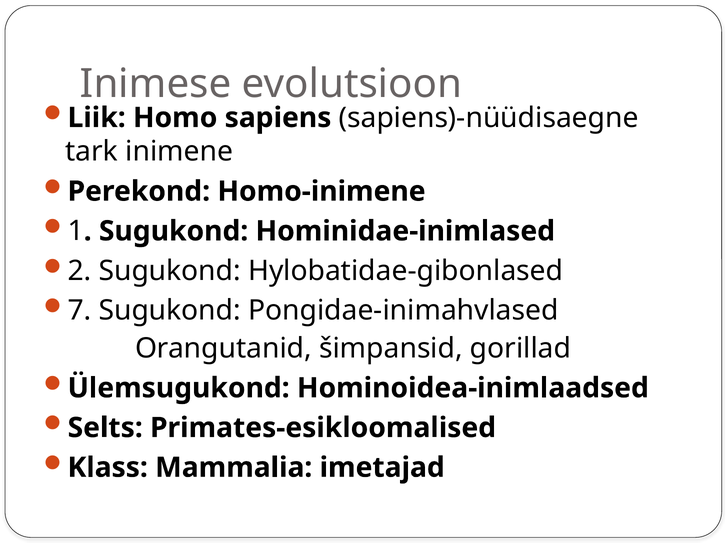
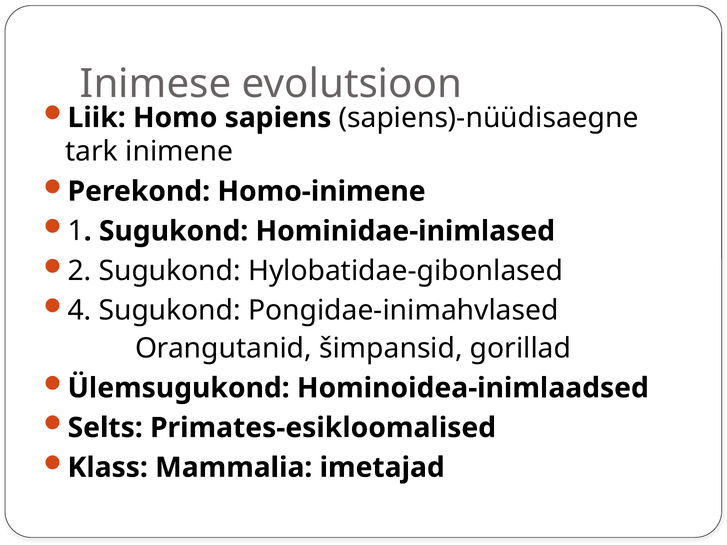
7: 7 -> 4 (79, 311)
